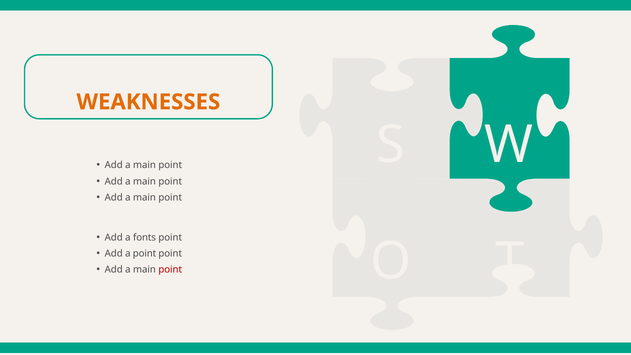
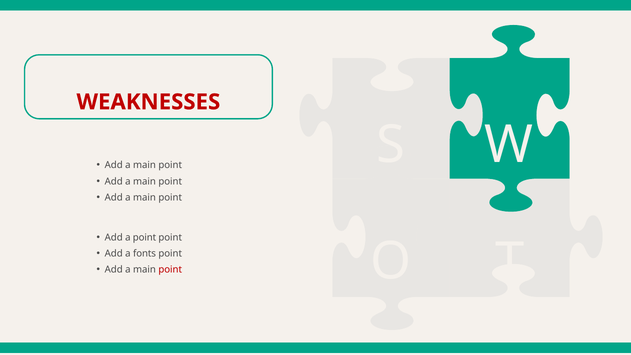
WEAKNESSES colour: orange -> red (148, 102)
a fonts: fonts -> point (145, 237)
a point: point -> fonts (145, 254)
